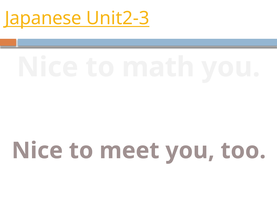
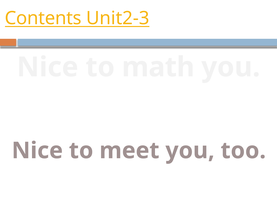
Japanese: Japanese -> Contents (43, 18)
